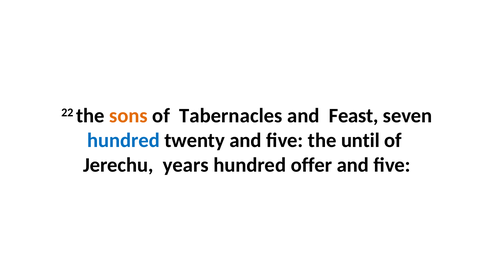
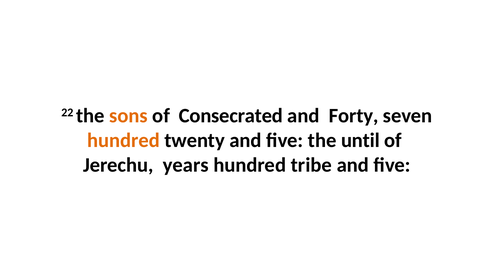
Tabernacles: Tabernacles -> Consecrated (231, 116)
Feast: Feast -> Forty (354, 116)
hundred colour: blue -> orange (124, 140)
offer: offer -> tribe (311, 165)
